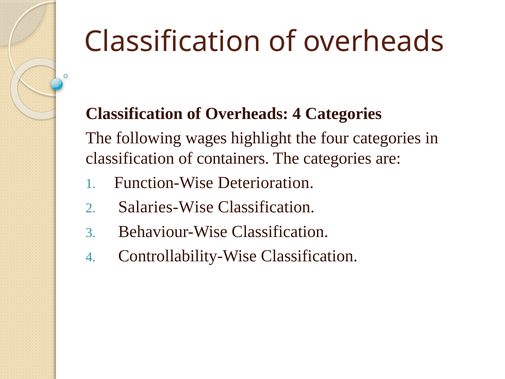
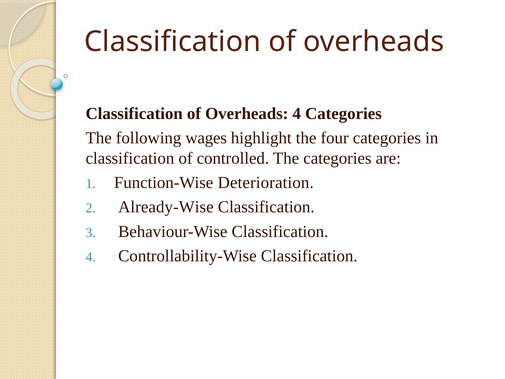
containers: containers -> controlled (233, 158)
Salaries-Wise: Salaries-Wise -> Already-Wise (166, 207)
